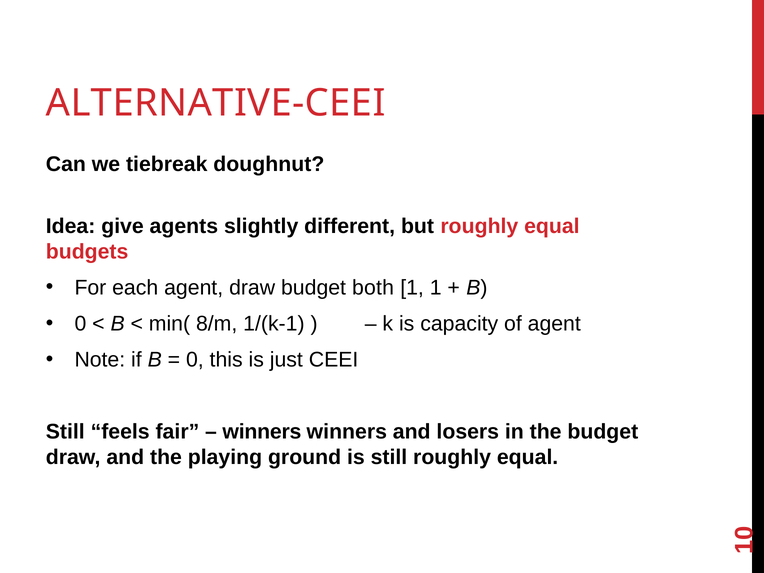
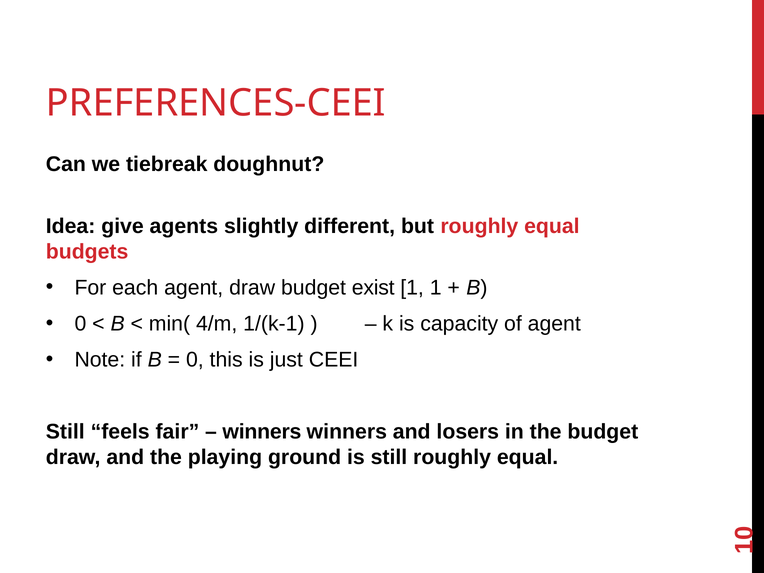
ALTERNATIVE-CEEI: ALTERNATIVE-CEEI -> PREFERENCES-CEEI (216, 103)
both: both -> exist (373, 288)
8/m: 8/m -> 4/m (217, 324)
